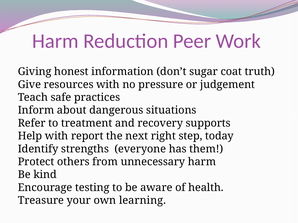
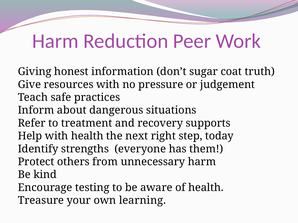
with report: report -> health (87, 136)
